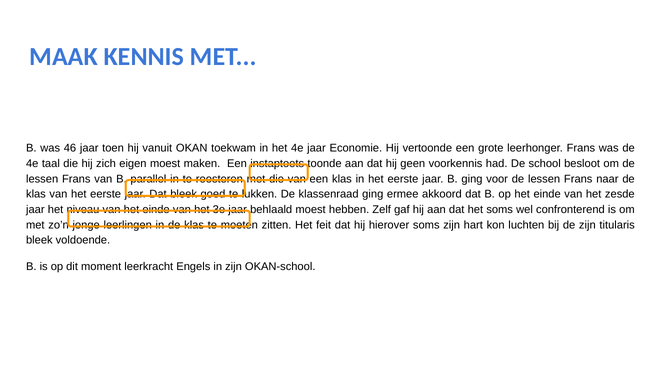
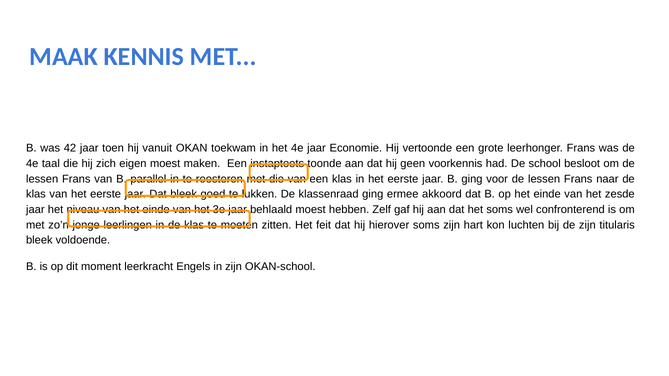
46: 46 -> 42 (70, 148)
